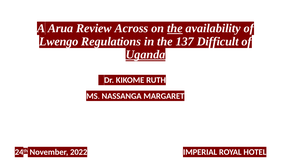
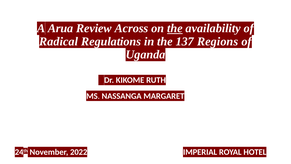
Lwengo: Lwengo -> Radical (59, 41)
Difficult: Difficult -> Regions (218, 41)
Uganda underline: present -> none (145, 54)
